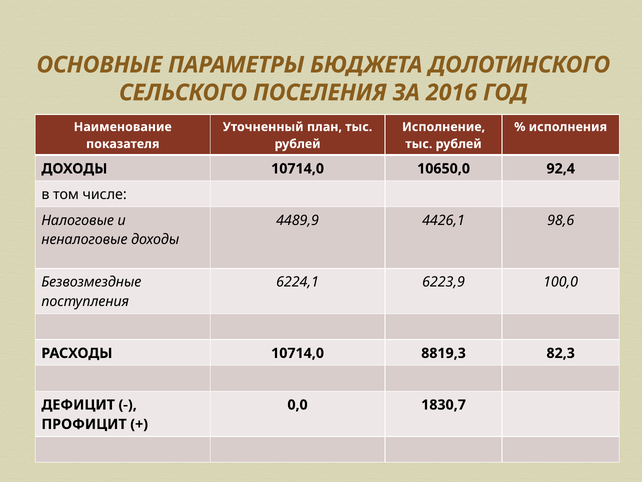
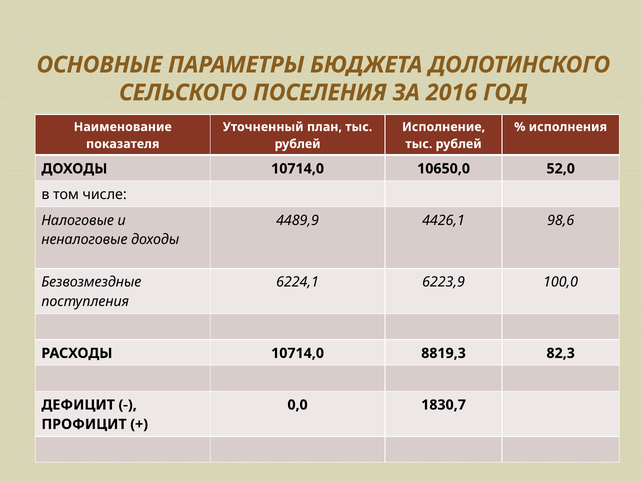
92,4: 92,4 -> 52,0 (561, 169)
